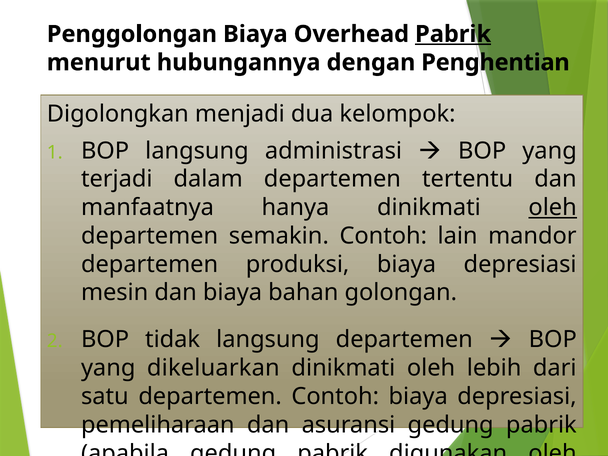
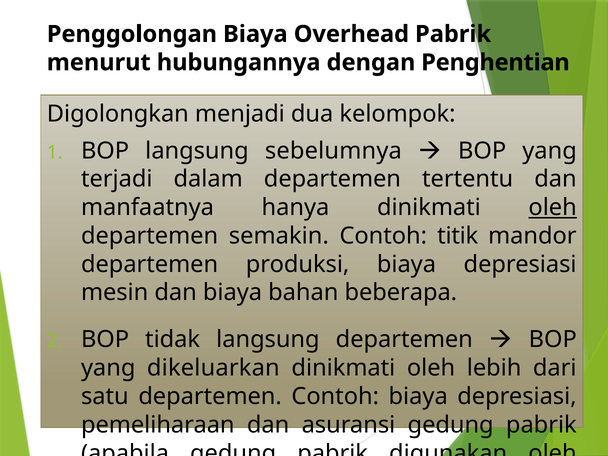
Pabrik underline: present -> none (453, 34)
administrasi: administrasi -> sebelumnya (333, 151)
lain: lain -> titik (458, 236)
bahan golongan: golongan -> beberapa (401, 293)
